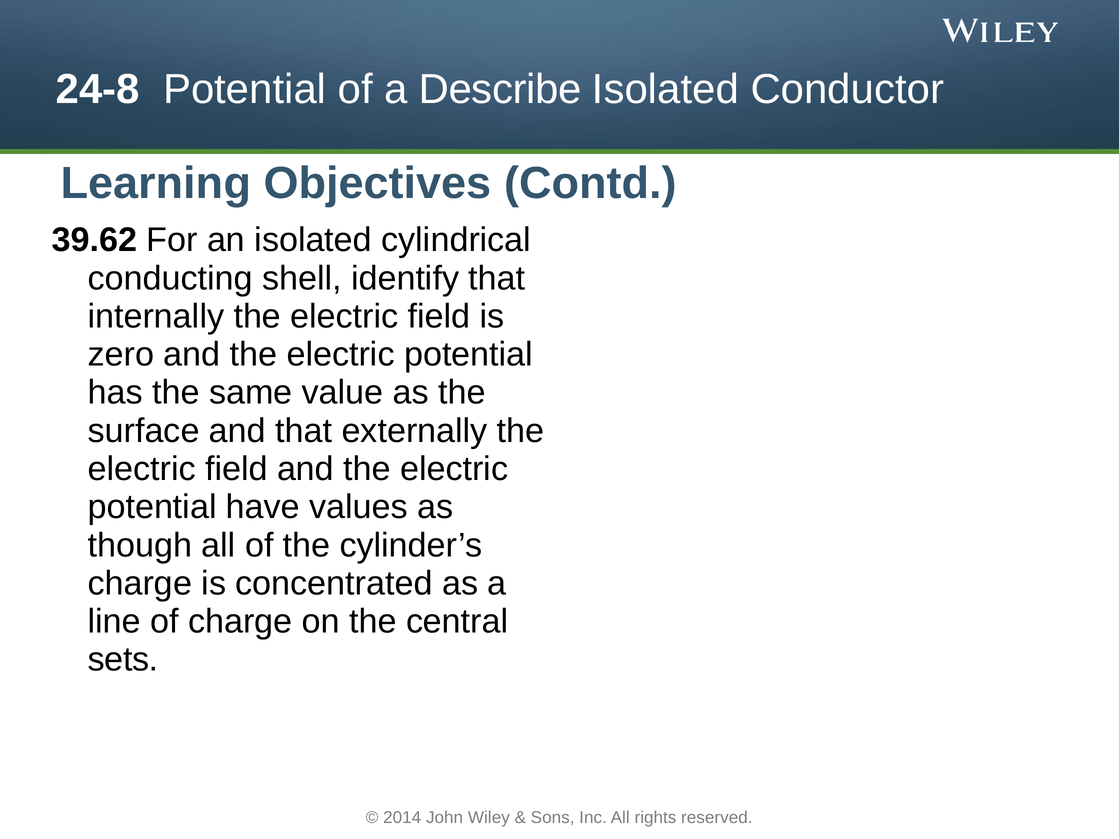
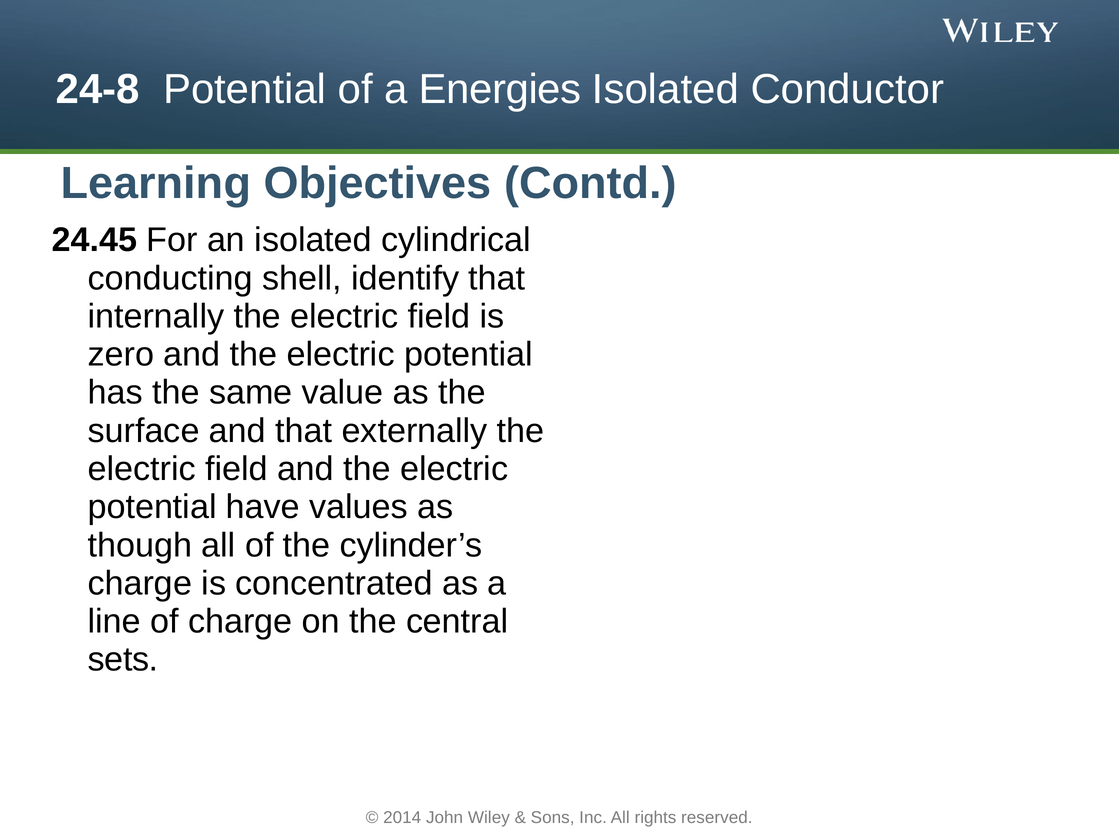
Describe: Describe -> Energies (500, 90)
39.62: 39.62 -> 24.45 (95, 240)
